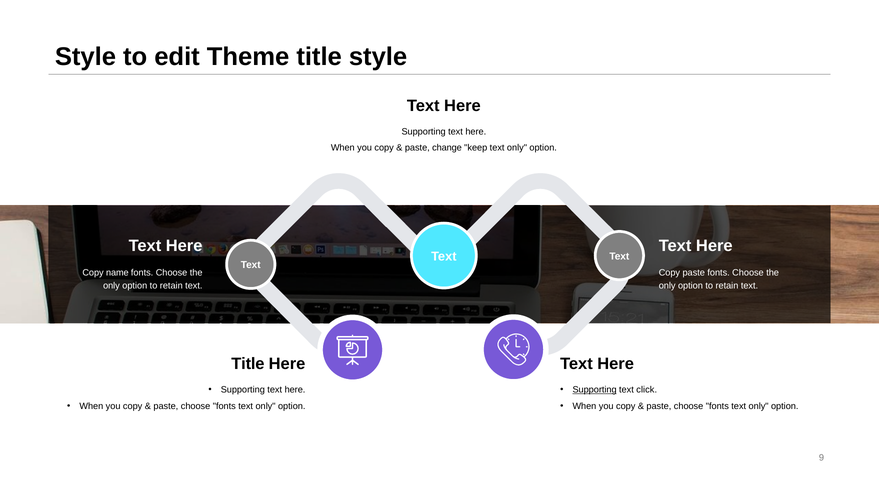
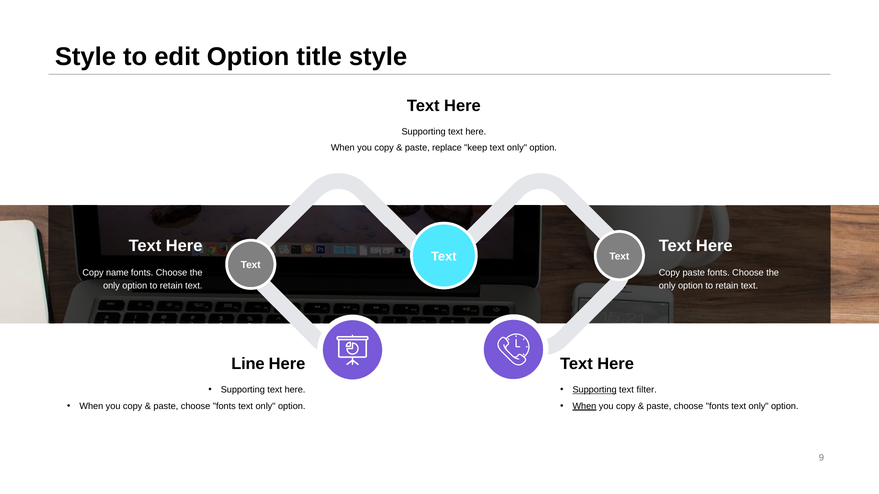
edit Theme: Theme -> Option (248, 57)
change: change -> replace (447, 148)
Title: Title -> Line (248, 364)
click: click -> filter (647, 390)
When underline: none -> present (584, 406)
